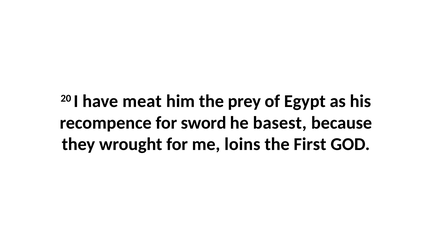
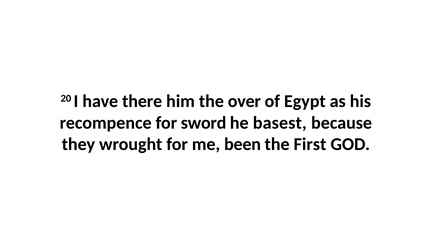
meat: meat -> there (142, 101)
prey: prey -> over (244, 101)
loins: loins -> been (243, 144)
